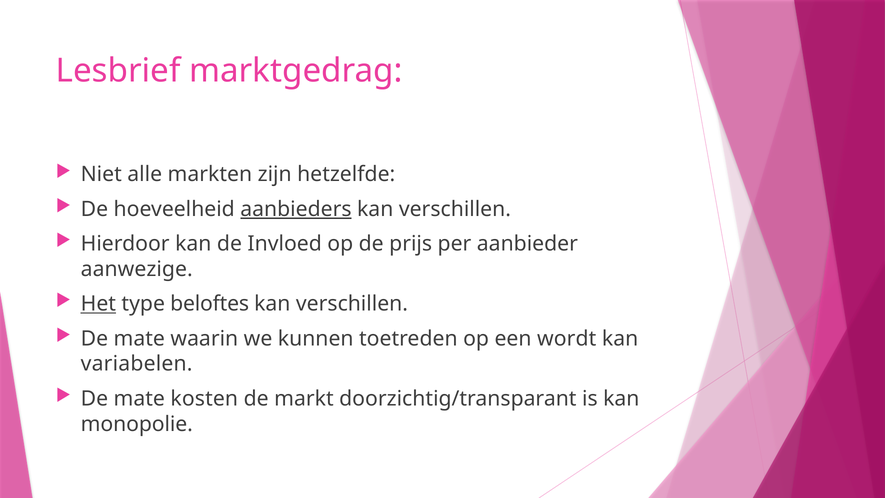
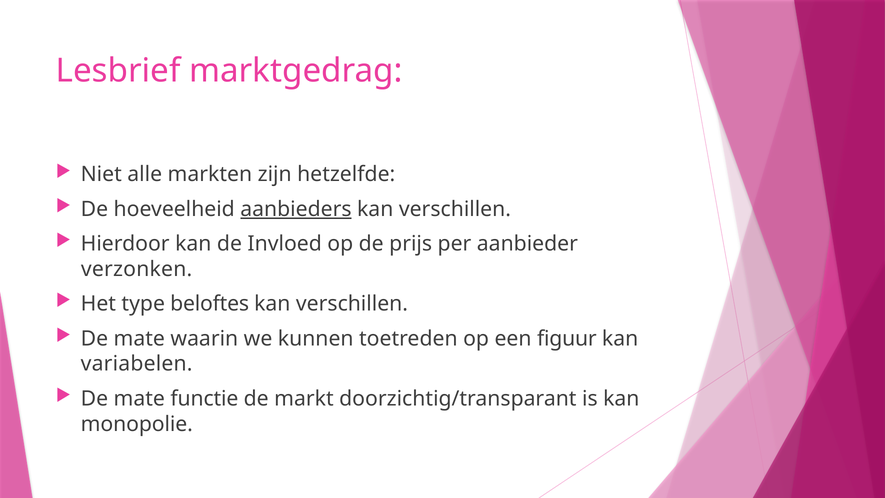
aanwezige: aanwezige -> verzonken (137, 269)
Het underline: present -> none (98, 304)
wordt: wordt -> figuur (567, 338)
kosten: kosten -> functie (204, 398)
